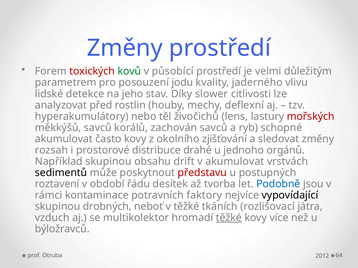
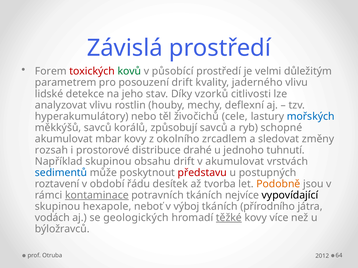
Změny: Změny -> Závislá (125, 48)
posouzení jodu: jodu -> drift (182, 83)
slower: slower -> vzorků (212, 94)
analyzovat před: před -> vlivu (101, 105)
lens: lens -> cele (235, 117)
mořských colour: red -> blue (311, 117)
zachován: zachován -> způsobují (174, 128)
často: často -> mbar (108, 139)
zjišťování: zjišťování -> zrcadlem (225, 139)
orgánů: orgánů -> tuhnutí (286, 150)
sedimentů colour: black -> blue (61, 173)
Podobně colour: blue -> orange (278, 184)
kontaminace underline: none -> present (97, 195)
potravních faktory: faktory -> tkáních (204, 195)
drobných: drobných -> hexapole (107, 207)
v těžké: těžké -> výboj (187, 207)
rozlišovací: rozlišovací -> přírodního (268, 207)
vzduch: vzduch -> vodách (52, 218)
multikolektor: multikolektor -> geologických (136, 218)
